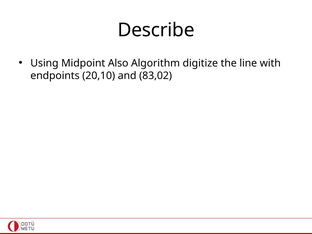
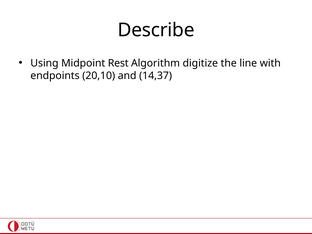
Also: Also -> Rest (118, 63)
83,02: 83,02 -> 14,37 (156, 76)
